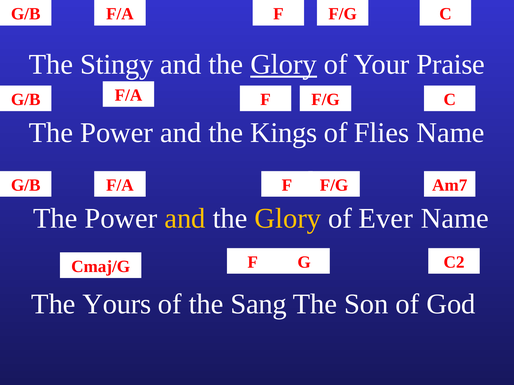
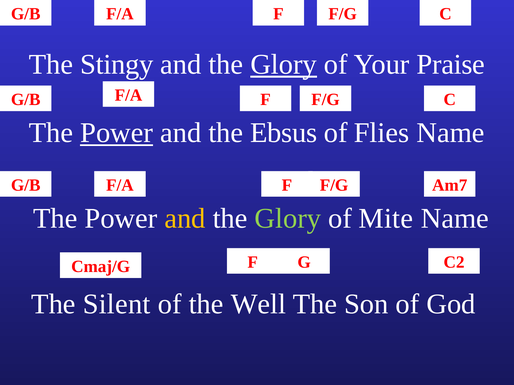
Power underline: none -> present (117, 133)
Kings: Kings -> Ebsus (284, 133)
Glory colour: yellow -> light green (288, 219)
Ever: Ever -> Mite (386, 219)
Yours: Yours -> Silent (117, 304)
Sang: Sang -> Well (258, 304)
